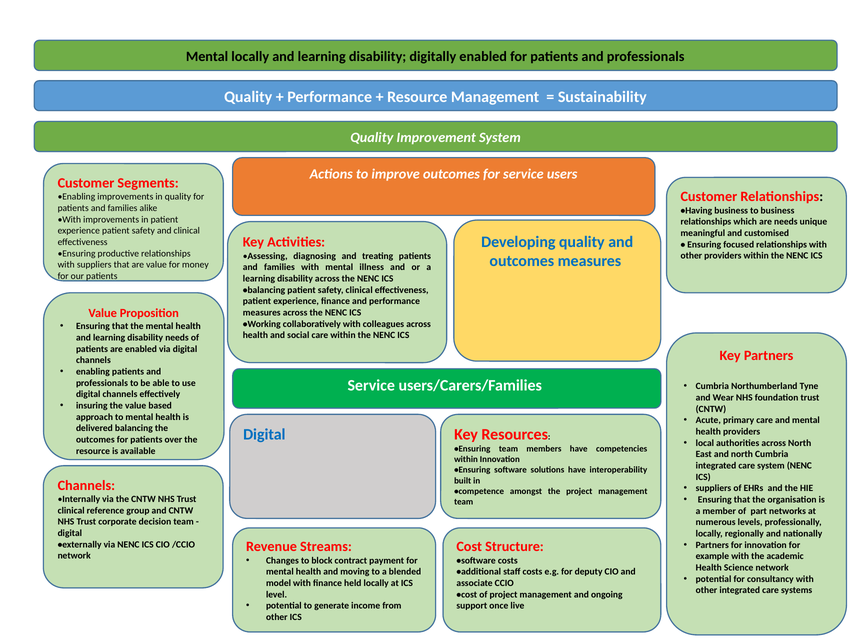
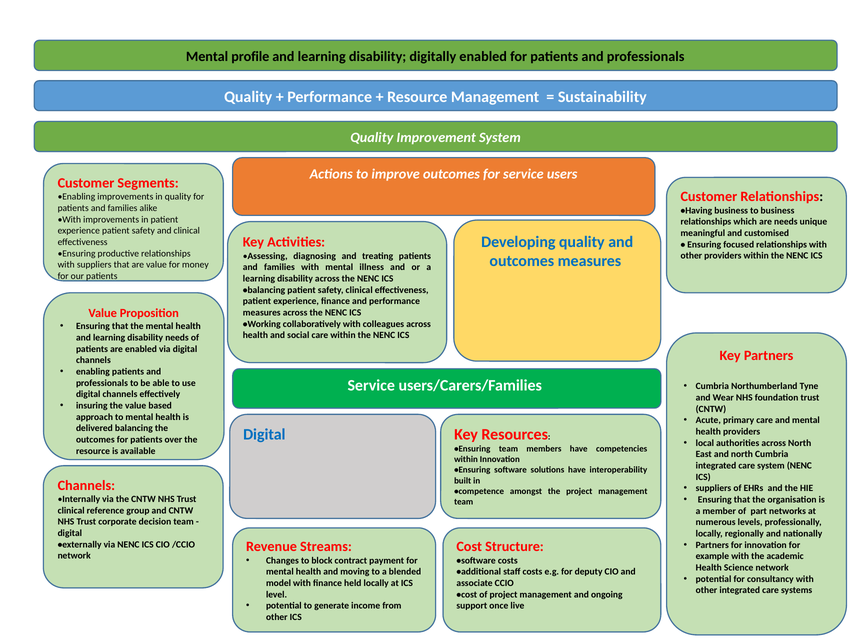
Mental locally: locally -> profile (250, 56)
